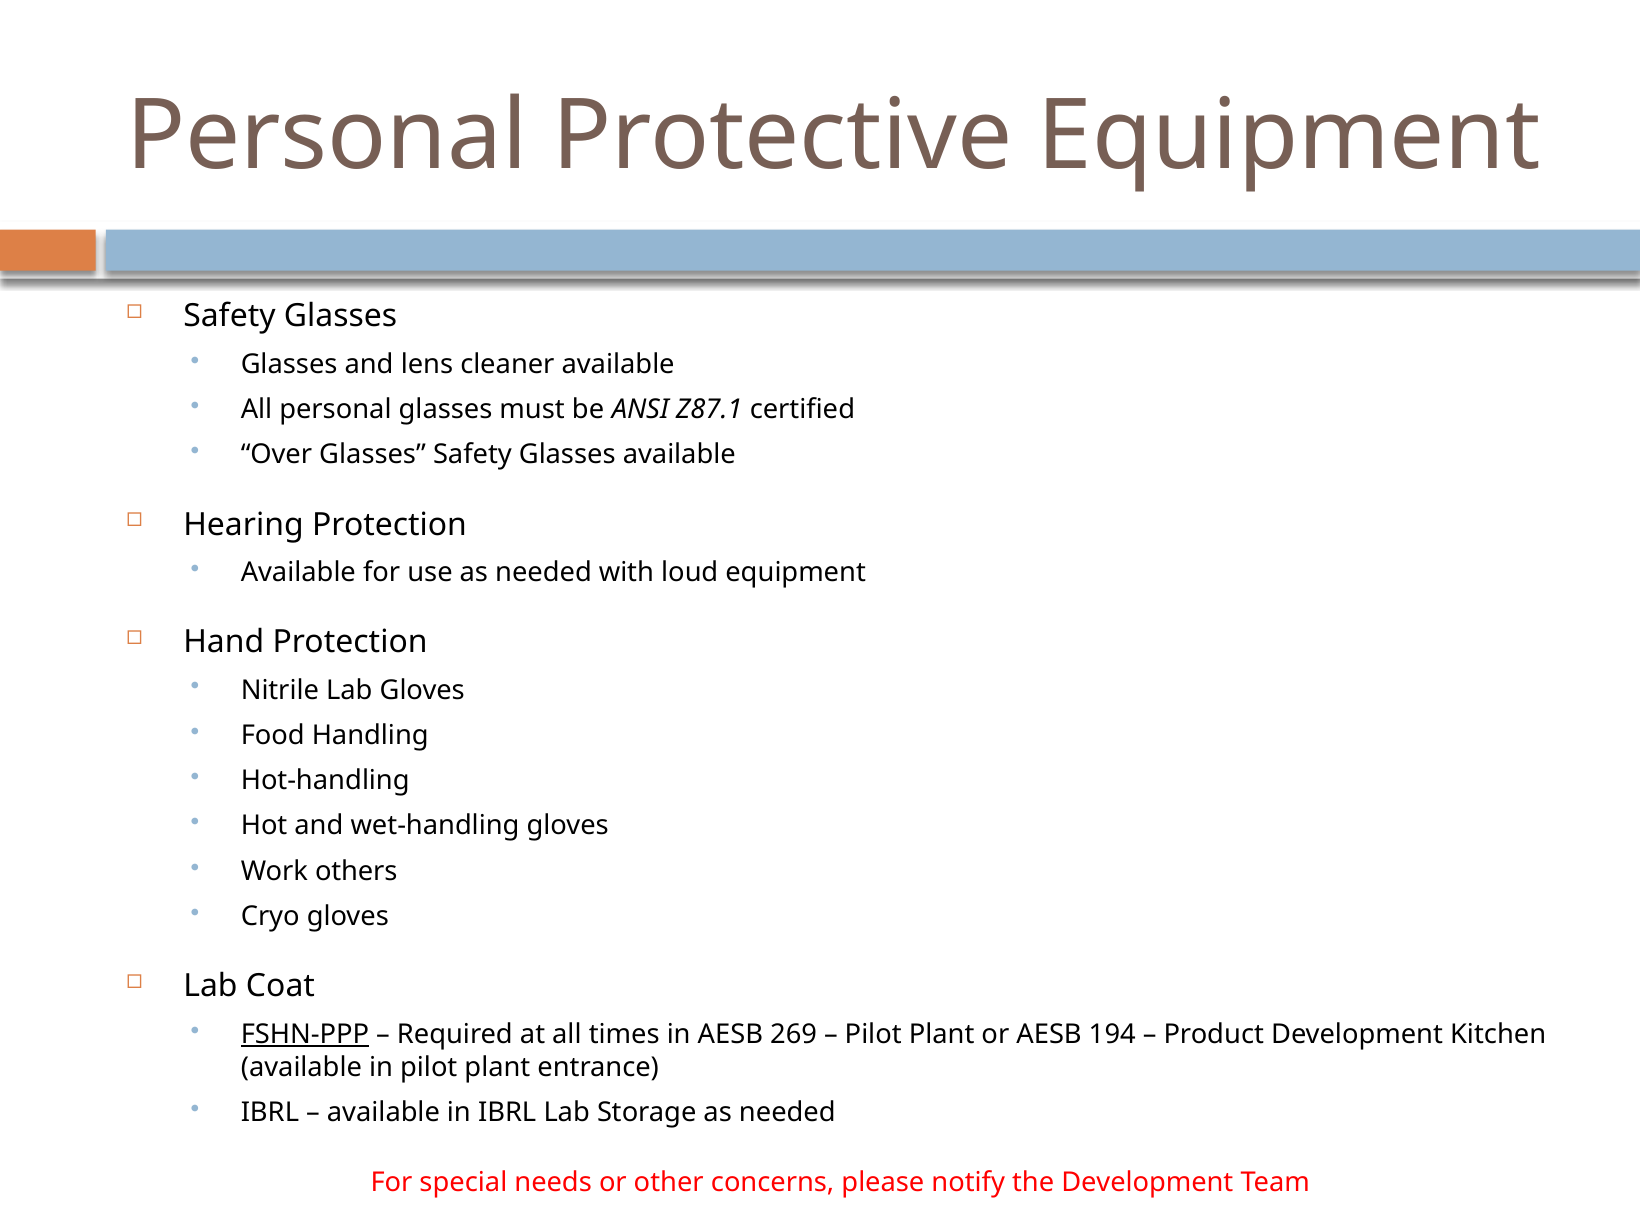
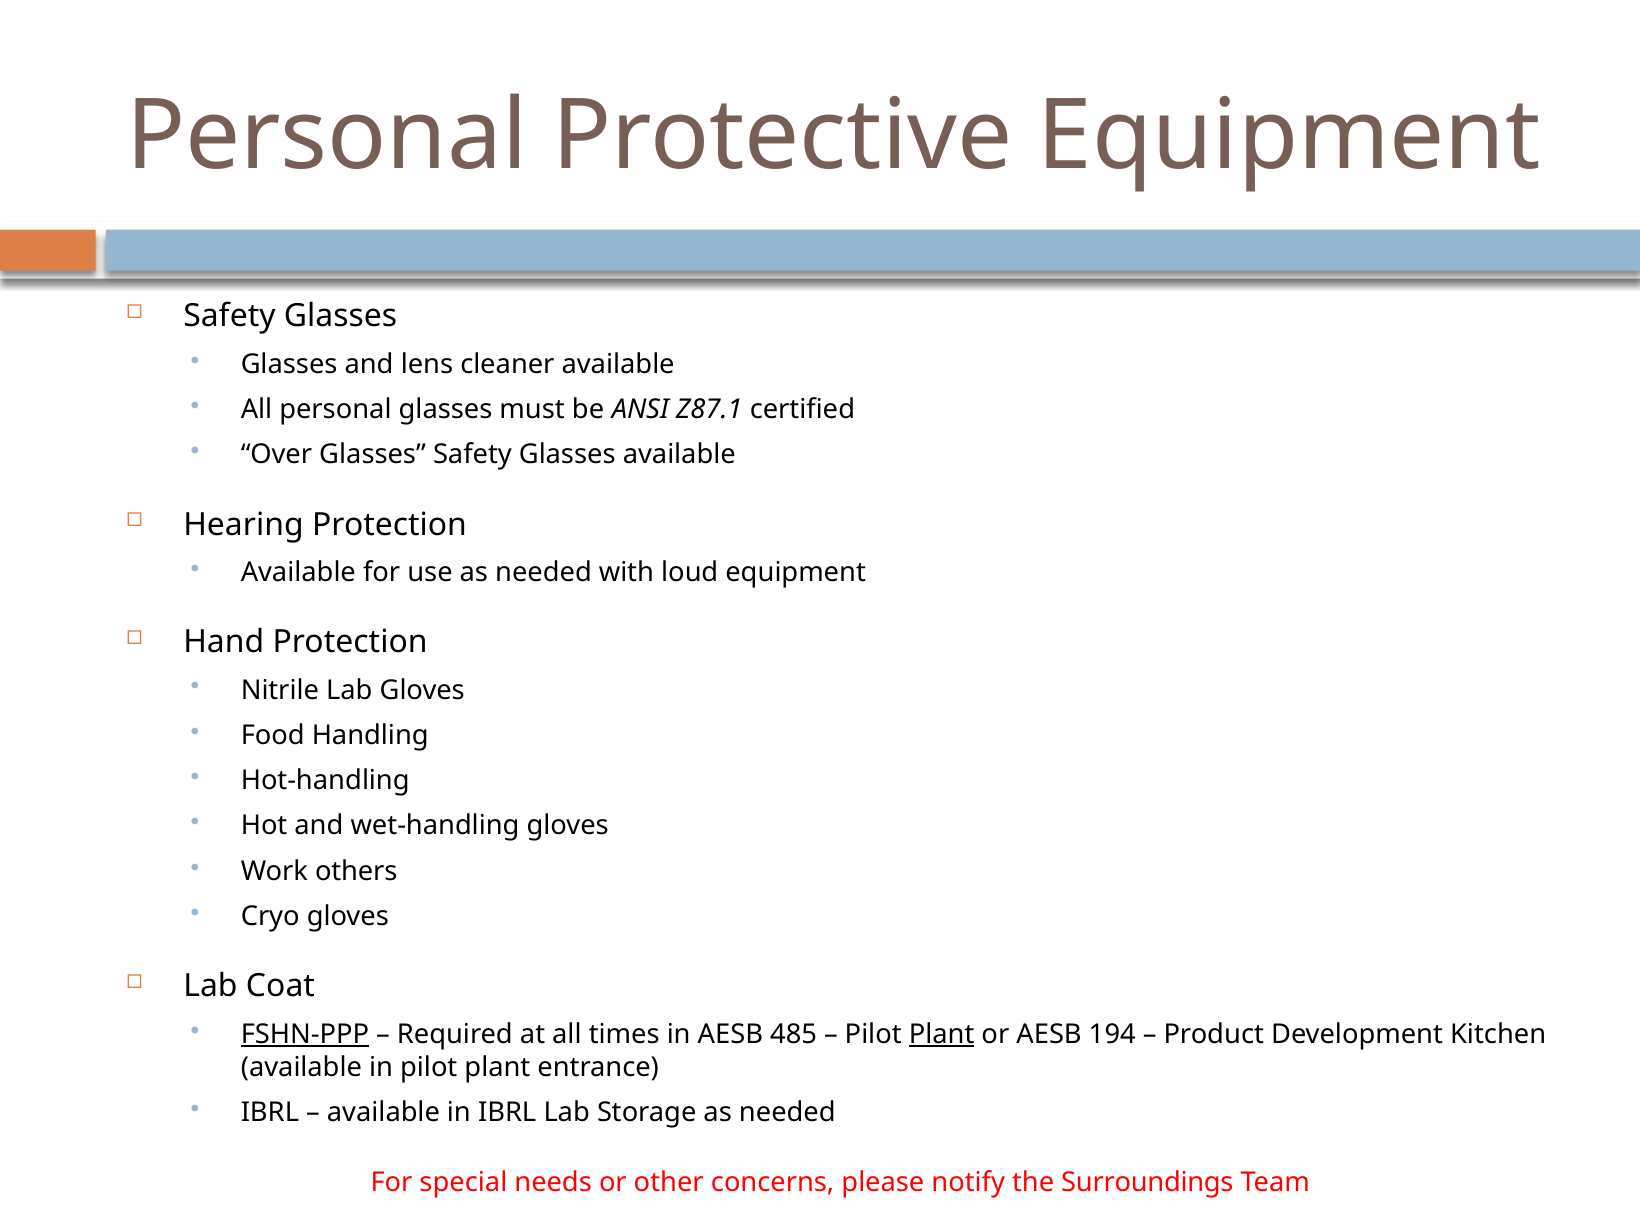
269: 269 -> 485 (794, 1034)
Plant underline: none -> present (942, 1034)
the Development: Development -> Surroundings (1147, 1183)
